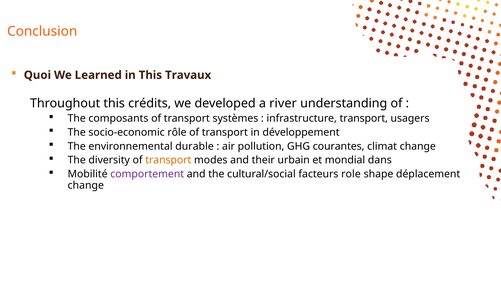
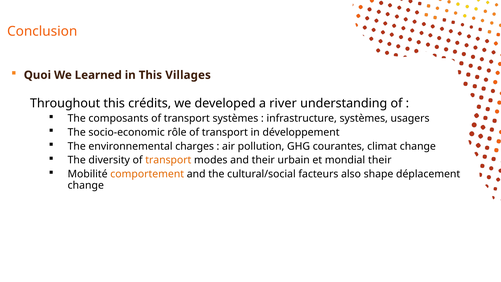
Travaux: Travaux -> Villages (188, 75)
infrastructure transport: transport -> systèmes (364, 118)
durable: durable -> charges (195, 146)
mondial dans: dans -> their (380, 160)
comportement colour: purple -> orange (147, 174)
role: role -> also (351, 174)
